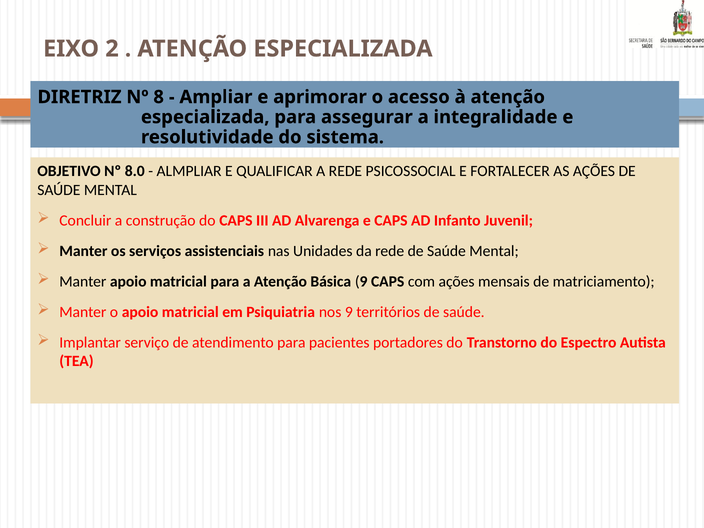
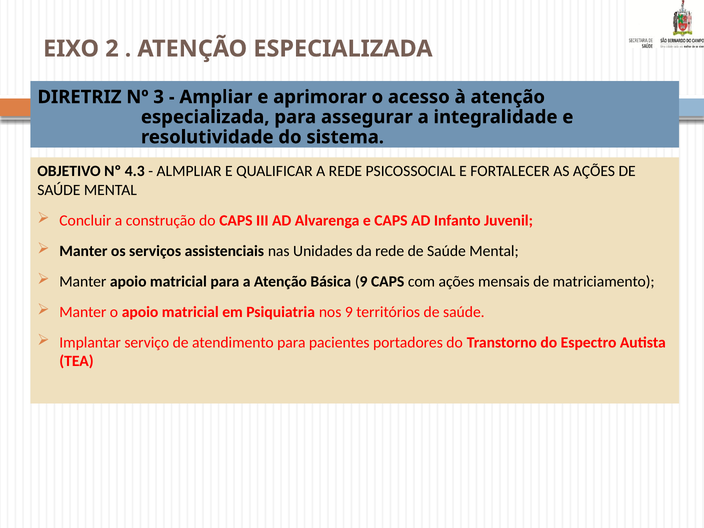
8: 8 -> 3 (159, 97)
8.0: 8.0 -> 4.3 (135, 171)
